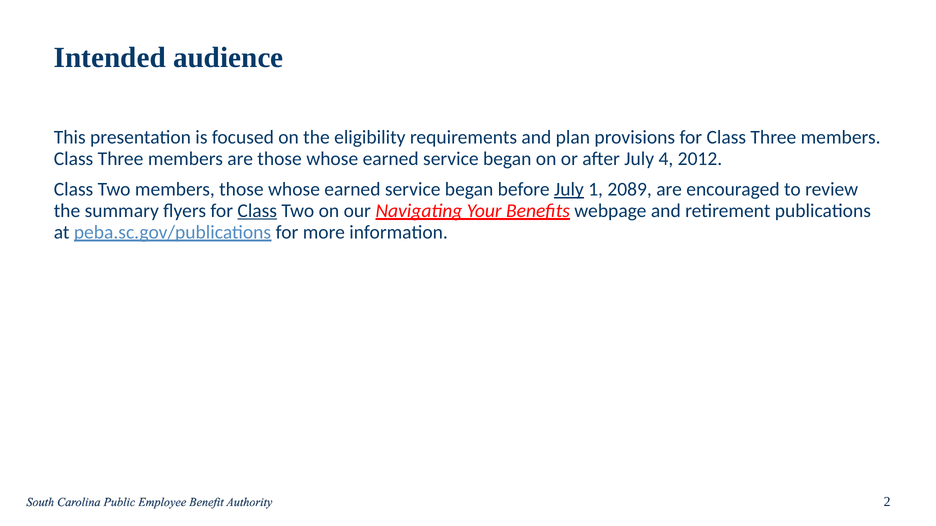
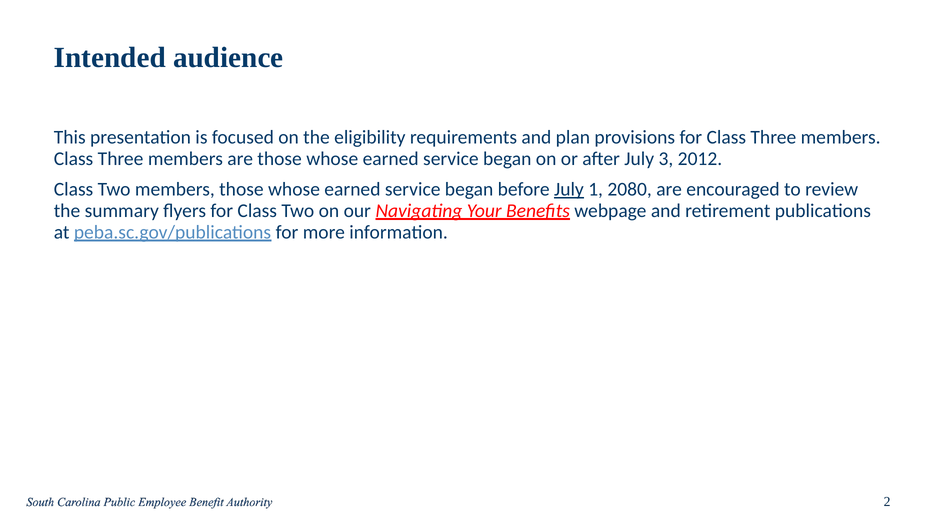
4: 4 -> 3 (666, 159)
2089: 2089 -> 2080 (630, 190)
Class underline: present -> none (257, 211)
